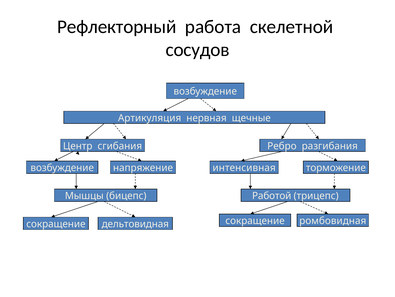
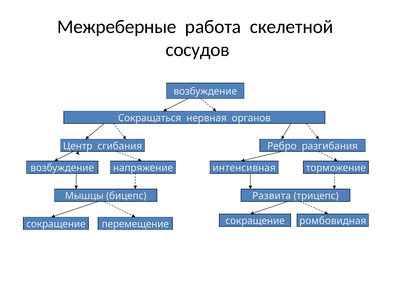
Рефлекторный: Рефлекторный -> Межреберные (117, 27)
Артикуляция: Артикуляция -> Сокращаться (150, 118)
щечные: щечные -> органов (251, 118)
Работой: Работой -> Развита (272, 195)
дельтовидная: дельтовидная -> перемещение (135, 223)
